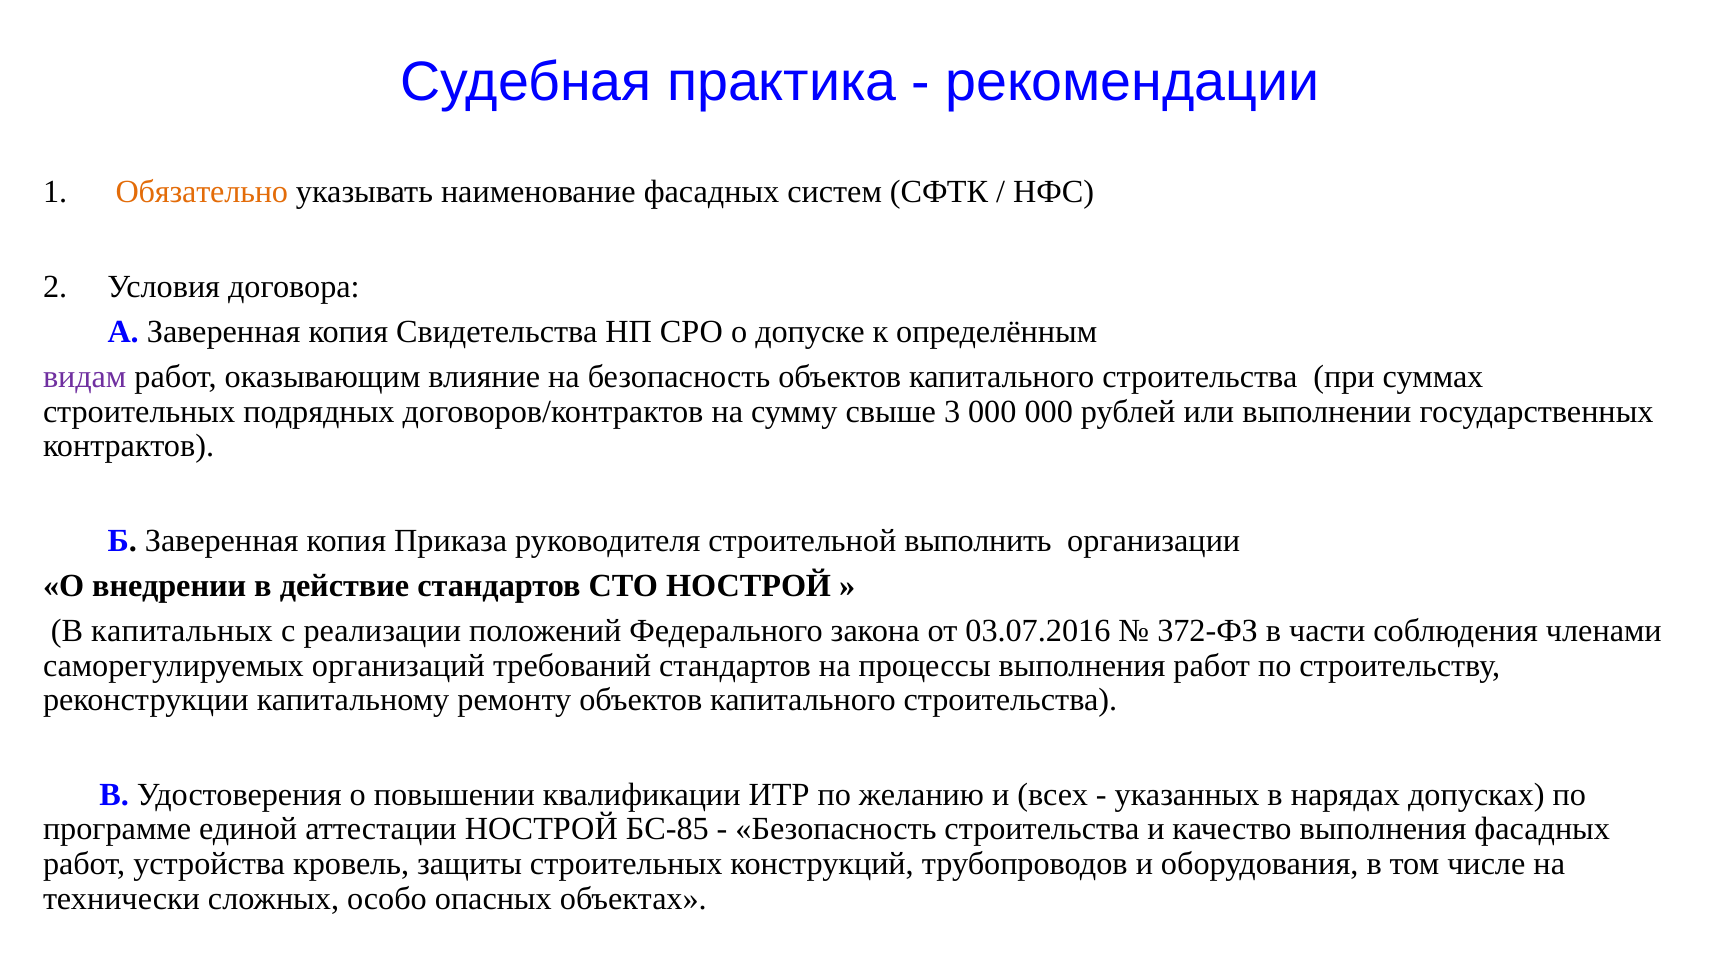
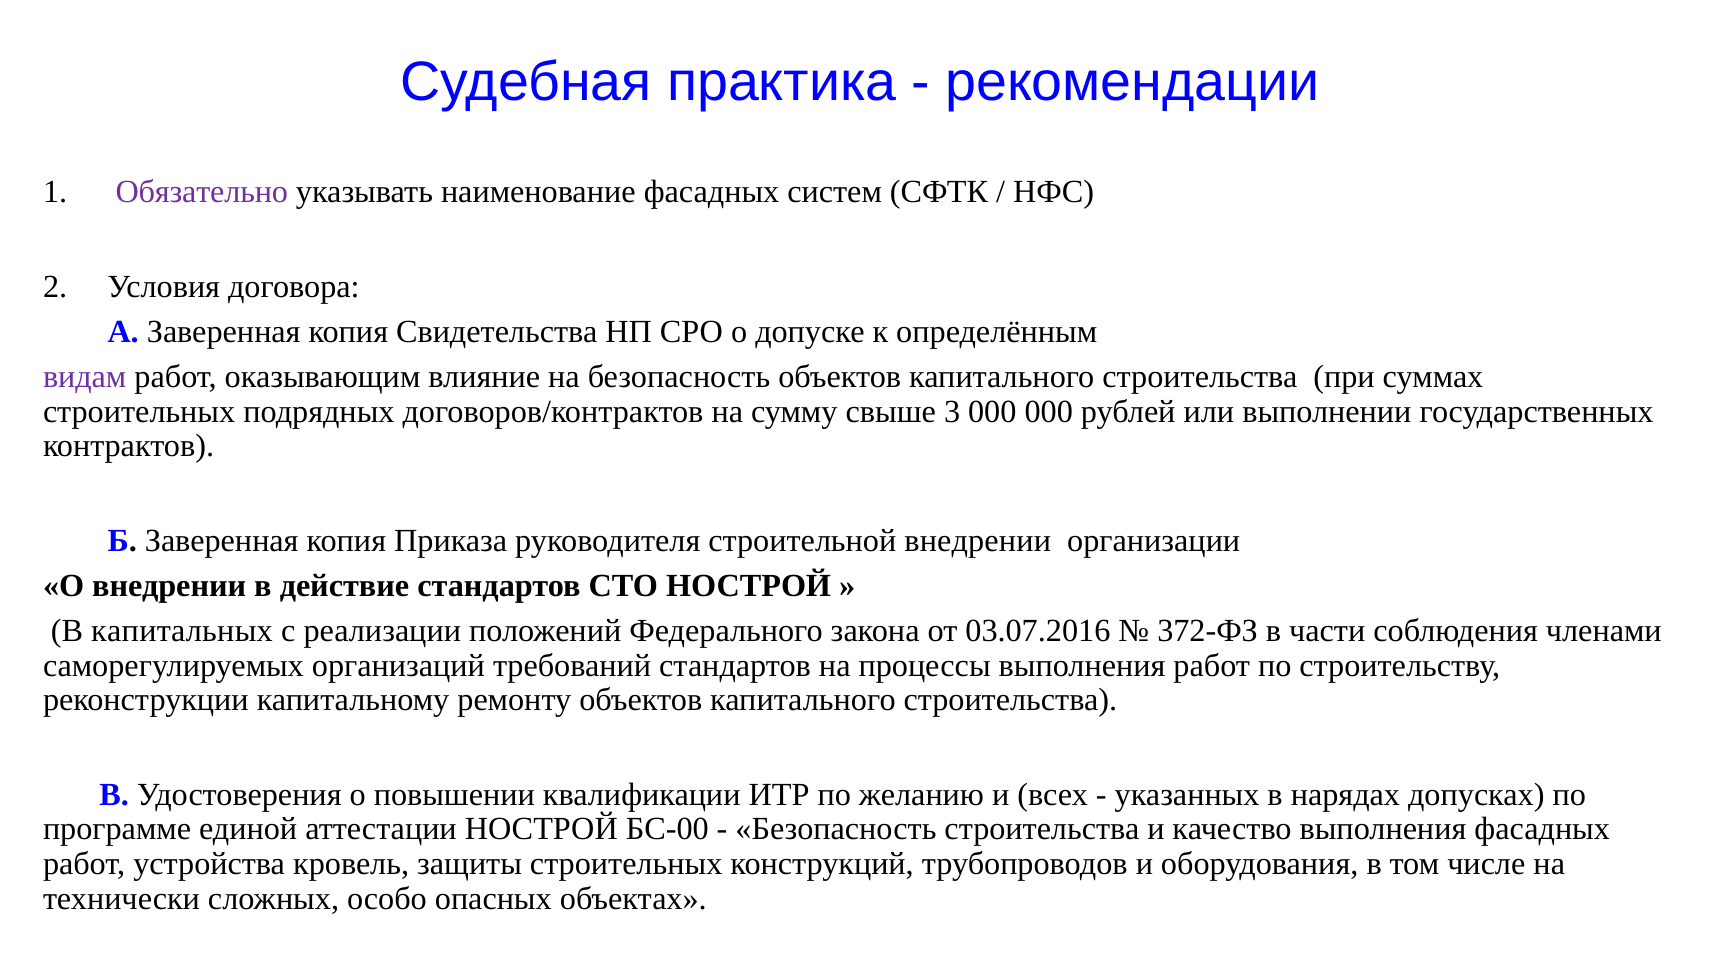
Обязательно colour: orange -> purple (202, 192)
строительной выполнить: выполнить -> внедрении (978, 541)
БС-85: БС-85 -> БС-00 (667, 830)
